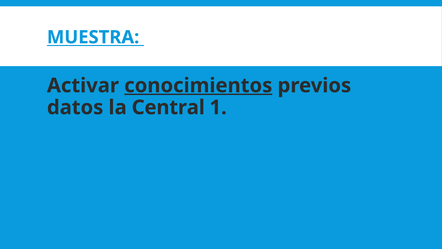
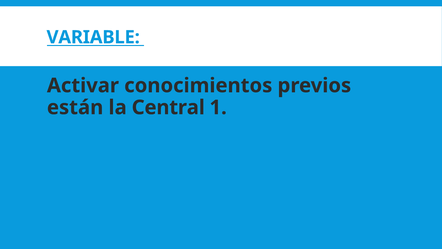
MUESTRA: MUESTRA -> VARIABLE (93, 37)
conocimientos underline: present -> none (198, 85)
datos: datos -> están (75, 107)
